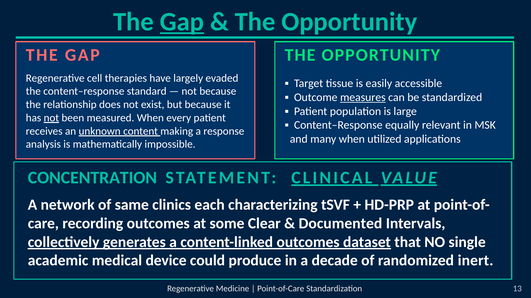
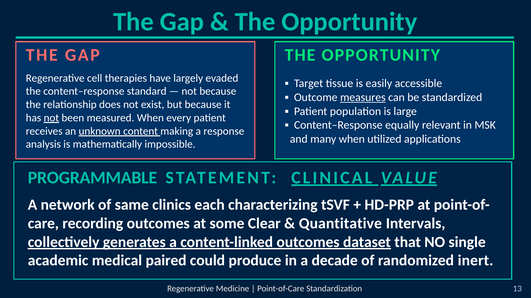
Gap underline: present -> none (182, 22)
CONCENTRATION: CONCENTRATION -> PROGRAMMABLE (92, 178)
Documented: Documented -> Quantitative (340, 224)
device: device -> paired (166, 261)
